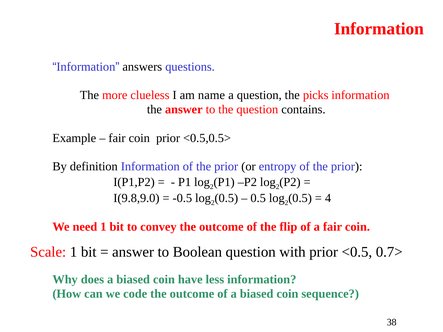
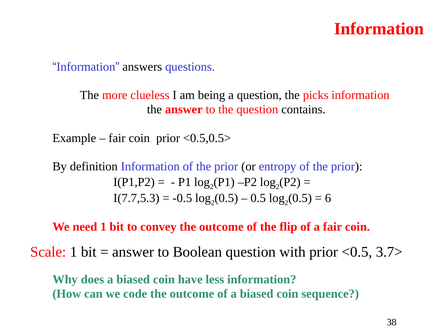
name: name -> being (212, 95)
I(9.8,9.0: I(9.8,9.0 -> I(7.7,5.3 (136, 198)
4: 4 -> 6 (328, 198)
0.7>: 0.7> -> 3.7> (389, 252)
